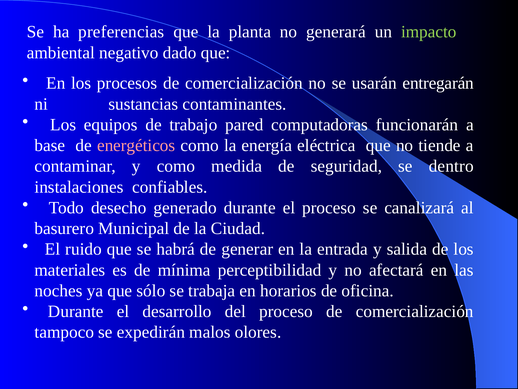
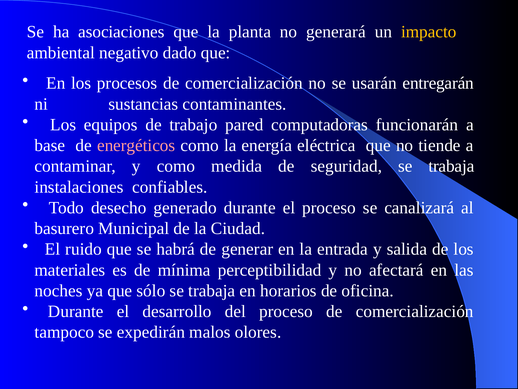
preferencias: preferencias -> asociaciones (121, 32)
impacto colour: light green -> yellow (429, 32)
seguridad se dentro: dentro -> trabaja (451, 166)
